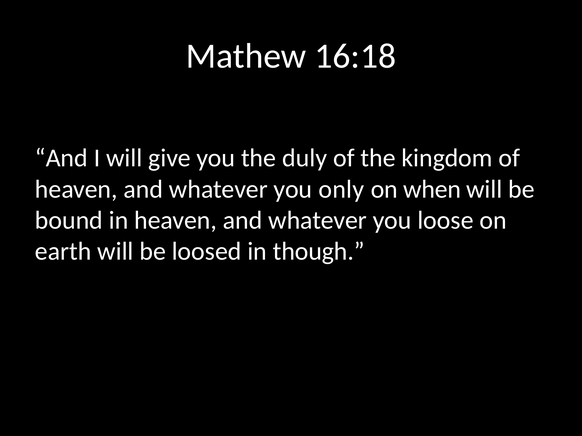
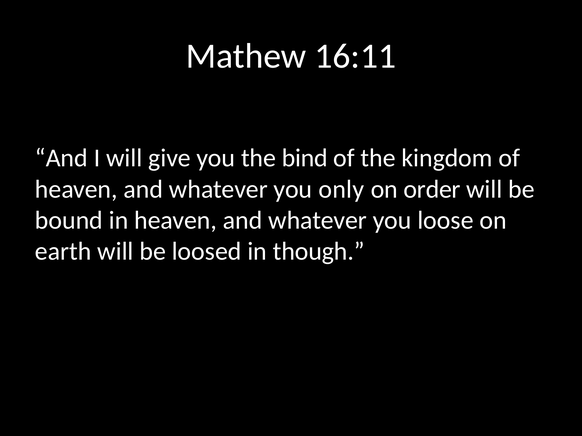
16:18: 16:18 -> 16:11 (355, 56)
duly: duly -> bind (305, 158)
when: when -> order (432, 189)
